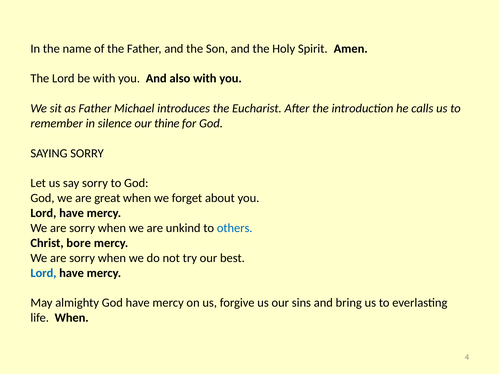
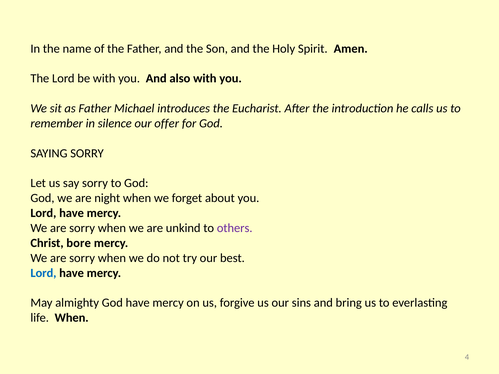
thine: thine -> offer (167, 123)
great: great -> night (107, 198)
others colour: blue -> purple (235, 228)
